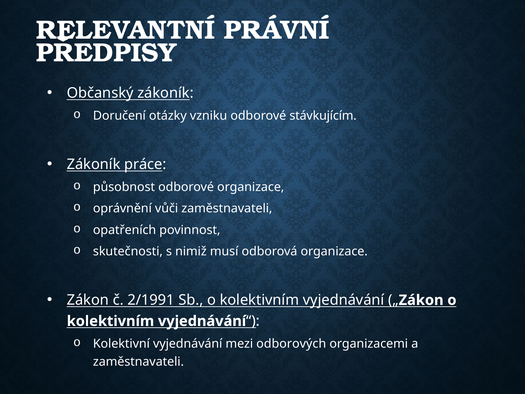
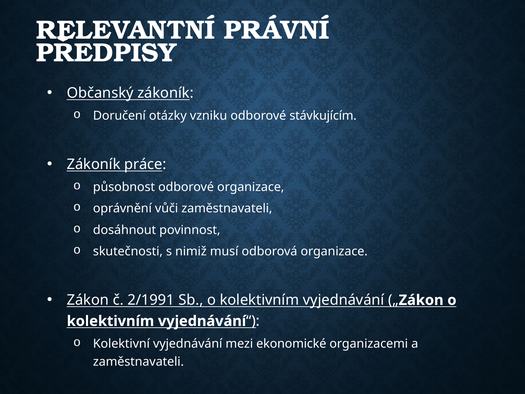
opatřeních: opatřeních -> dosáhnout (125, 230)
odborových: odborových -> ekonomické (291, 344)
